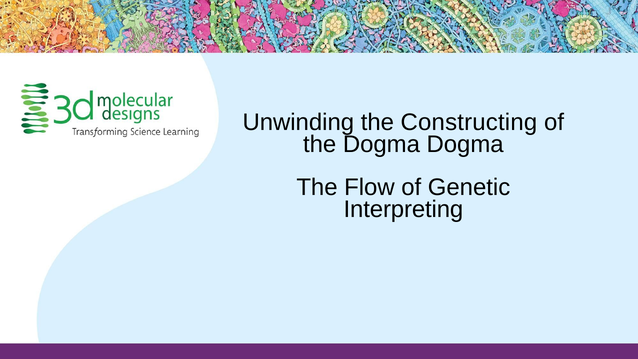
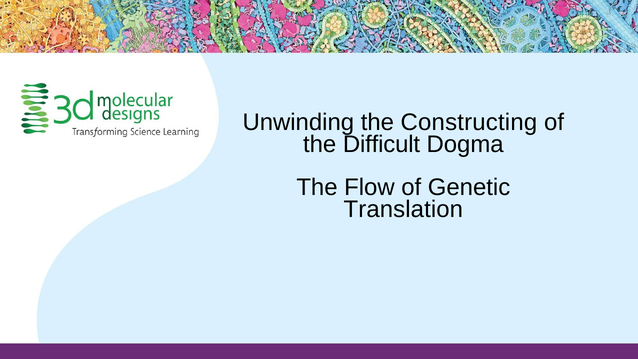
the Dogma: Dogma -> Difficult (381, 144)
Interpreting: Interpreting -> Translation (403, 209)
